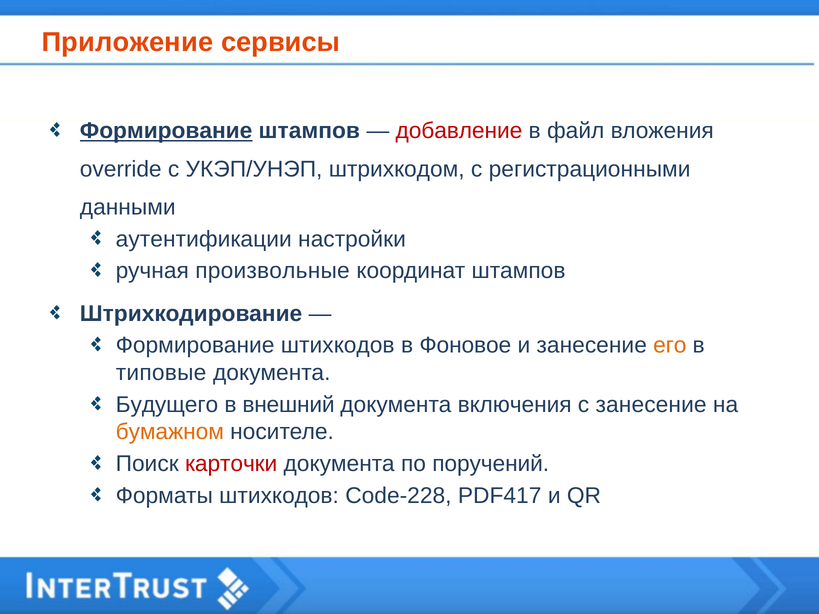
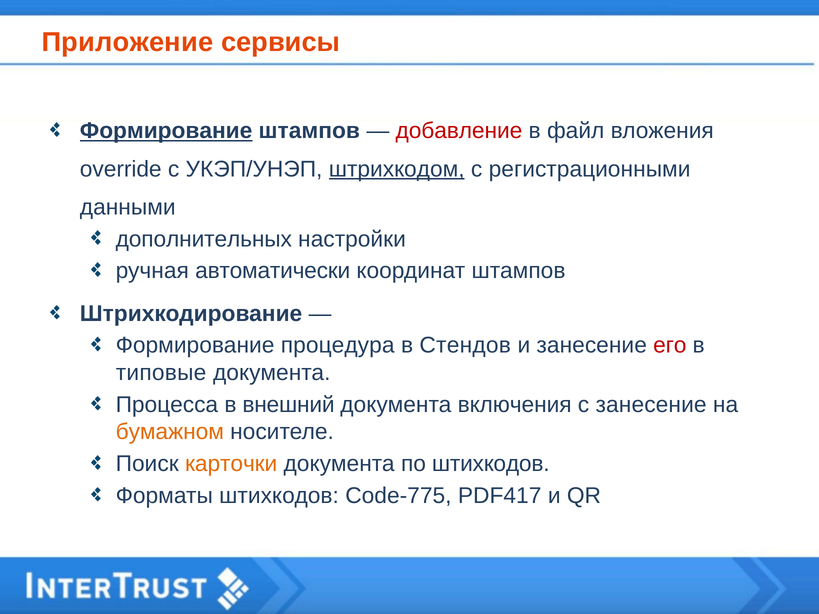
штрихкодом underline: none -> present (397, 169)
аутентификации: аутентификации -> дополнительных (204, 239)
произвольные: произвольные -> автоматически (273, 271)
Формирование штихкодов: штихкодов -> процедура (338, 346)
Фоновое: Фоновое -> Стендов (465, 346)
его colour: orange -> red (670, 346)
Будущего: Будущего -> Процесса (167, 405)
карточки colour: red -> orange (231, 464)
по поручений: поручений -> штихкодов (491, 464)
Code-228: Code-228 -> Code-775 (398, 496)
